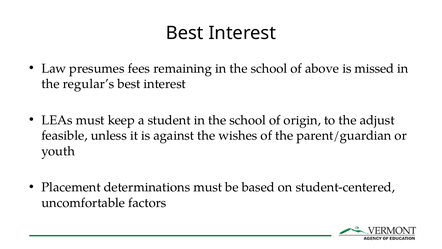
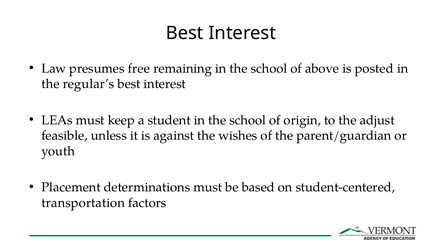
fees: fees -> free (139, 68)
missed: missed -> posted (374, 68)
uncomfortable: uncomfortable -> transportation (83, 202)
